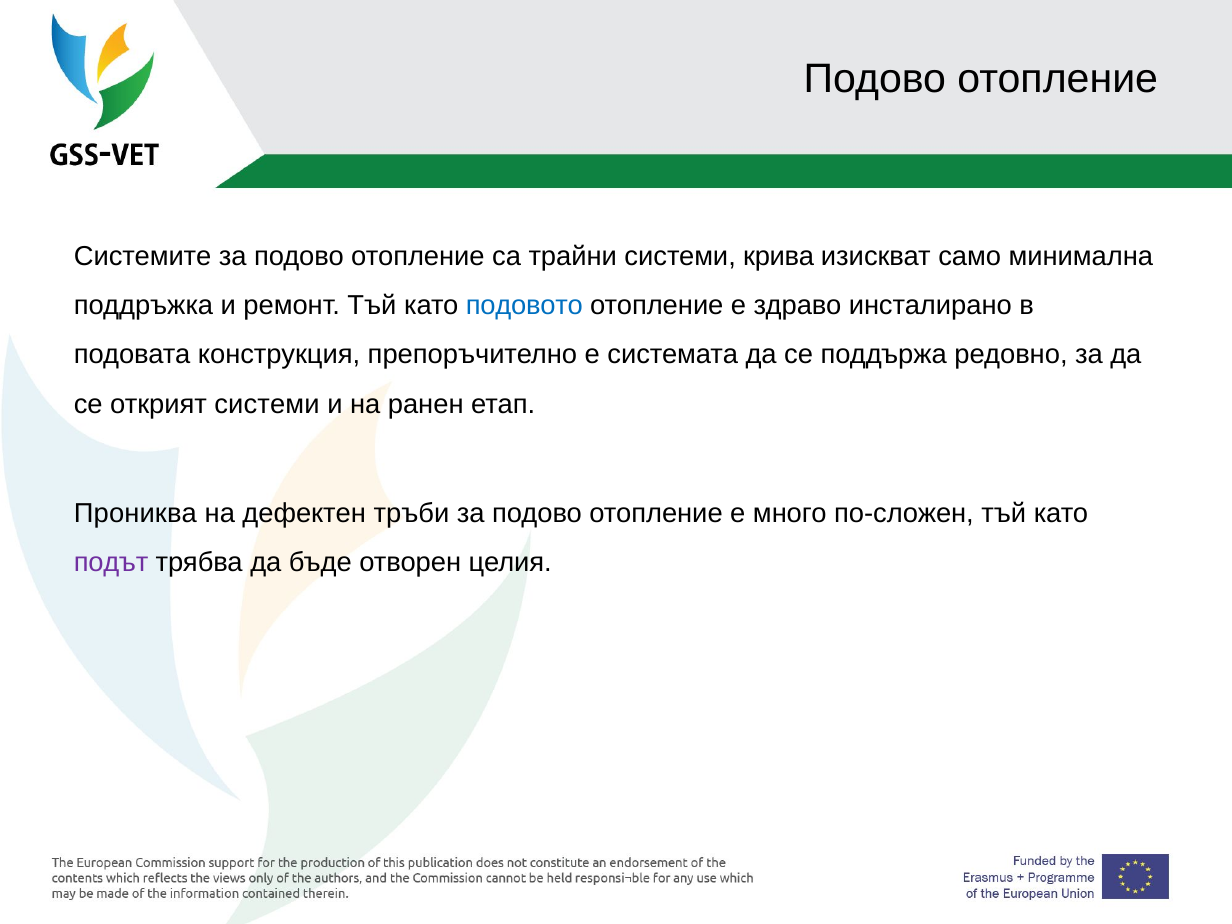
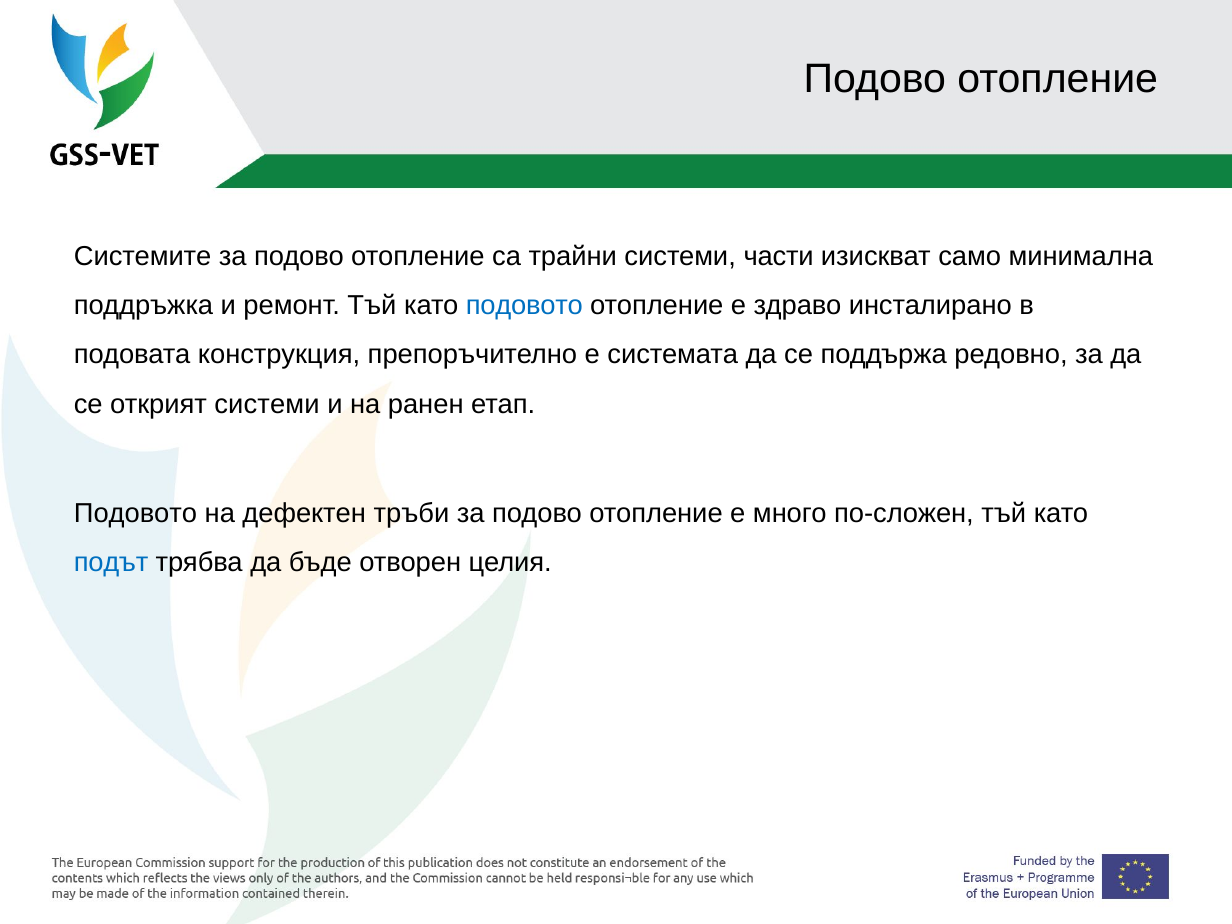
крива: крива -> части (779, 256)
Прониква: Прониква -> Подовото (136, 514)
подът colour: purple -> blue (111, 563)
